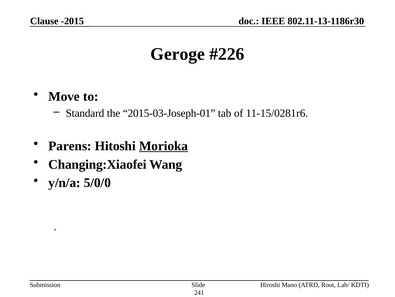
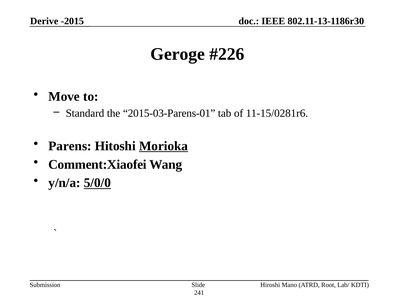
Clause: Clause -> Derive (44, 21)
2015-03-Joseph-01: 2015-03-Joseph-01 -> 2015-03-Parens-01 (169, 113)
Changing:Xiaofei: Changing:Xiaofei -> Comment:Xiaofei (97, 164)
5/0/0 underline: none -> present (97, 182)
